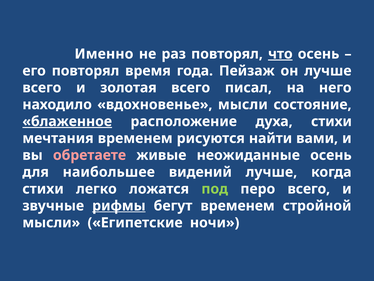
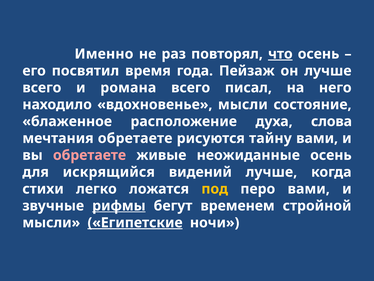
его повторял: повторял -> посвятил (85, 71)
золотая: золотая -> романа (128, 88)
блаженное underline: present -> none (67, 121)
духа стихи: стихи -> слова (331, 121)
мечтания временем: временем -> обретаете (135, 138)
найти: найти -> тайну (270, 138)
наибольшее: наибольшее -> искрящийся (109, 172)
под colour: light green -> yellow (215, 189)
перо всего: всего -> вами (309, 189)
Египетские underline: none -> present (135, 222)
